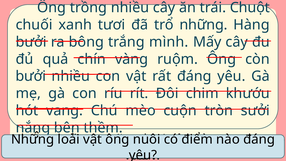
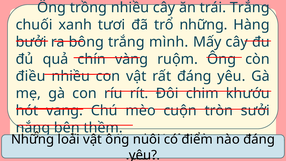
trái Chuột: Chuột -> Trắng (250, 8)
bưởi: bưởi -> điều (31, 76)
